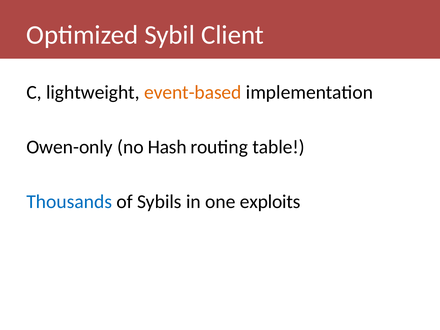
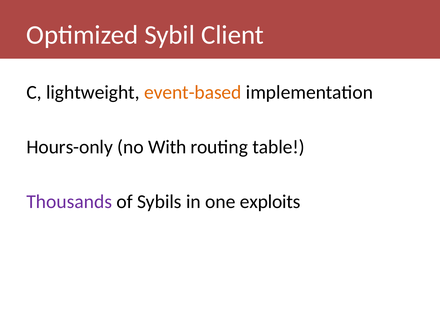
Owen-only: Owen-only -> Hours-only (70, 147)
Hash: Hash -> With (167, 147)
Thousands colour: blue -> purple (69, 202)
